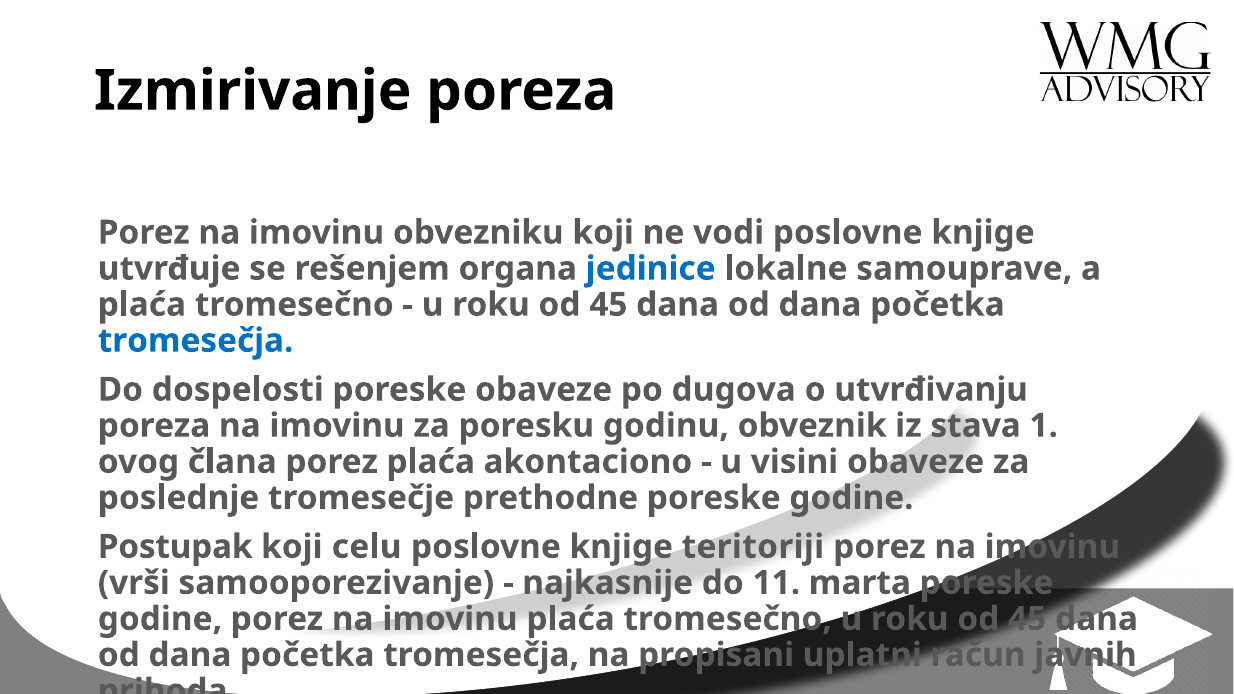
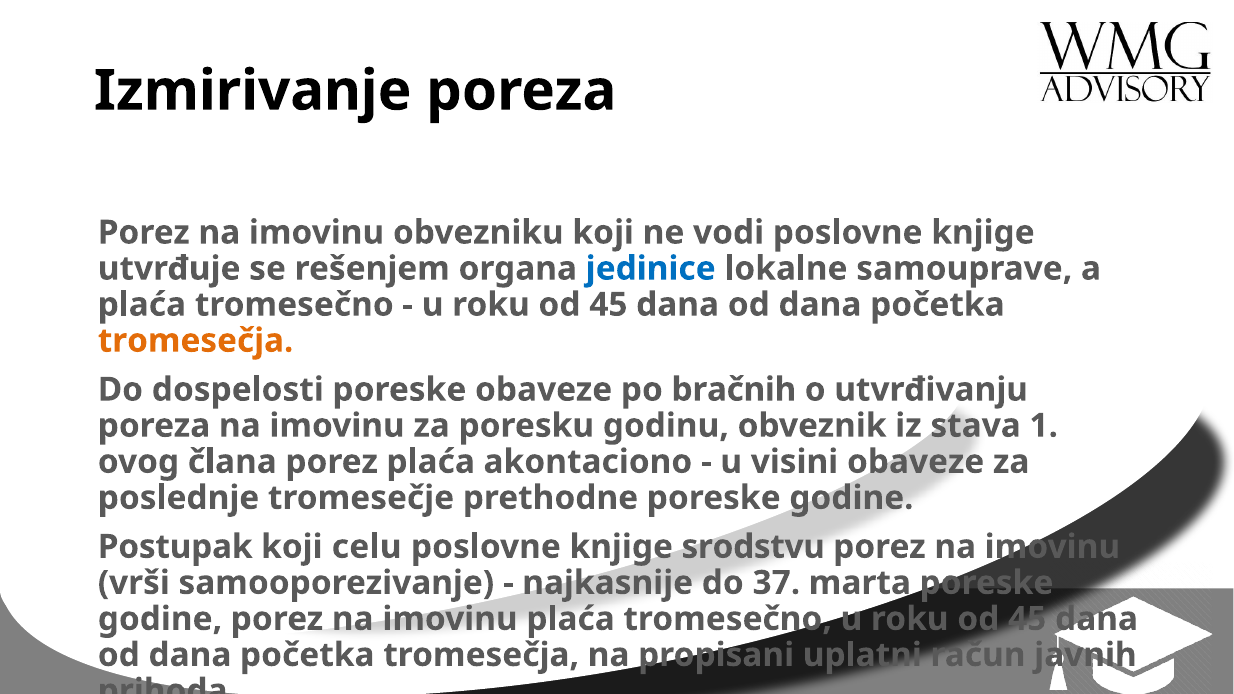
tromesečja colour: blue -> orange (196, 341)
dugova: dugova -> bračnih (734, 390)
teritoriji: teritoriji -> srodstvu (753, 547)
11: 11 -> 37 (776, 583)
